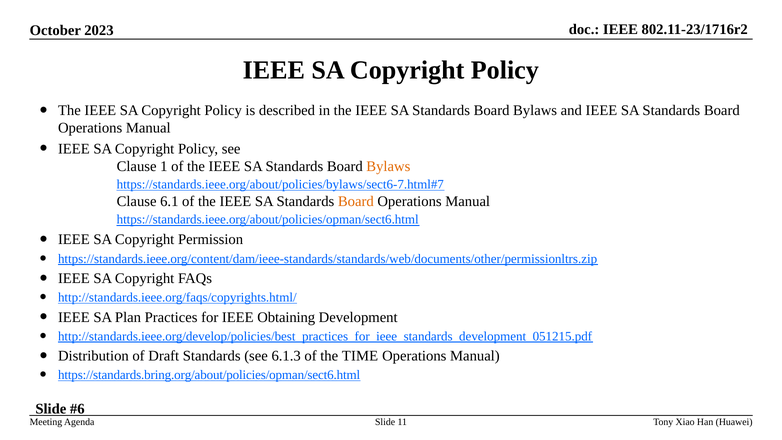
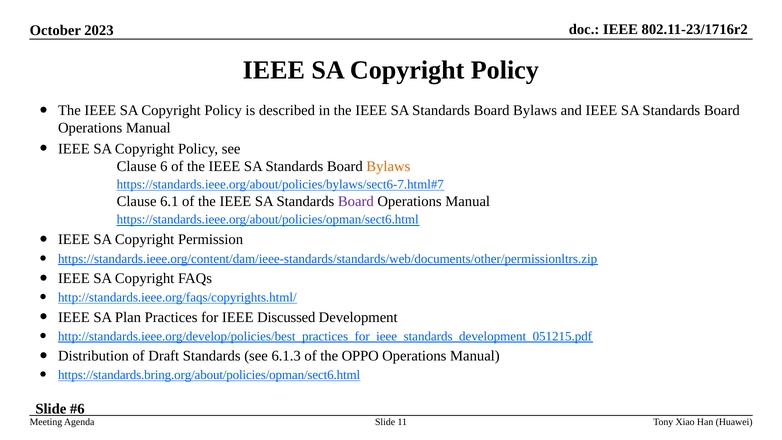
1: 1 -> 6 (164, 166)
Board colour: orange -> purple (356, 201)
Obtaining: Obtaining -> Discussed (286, 317)
TIME: TIME -> OPPO (360, 356)
